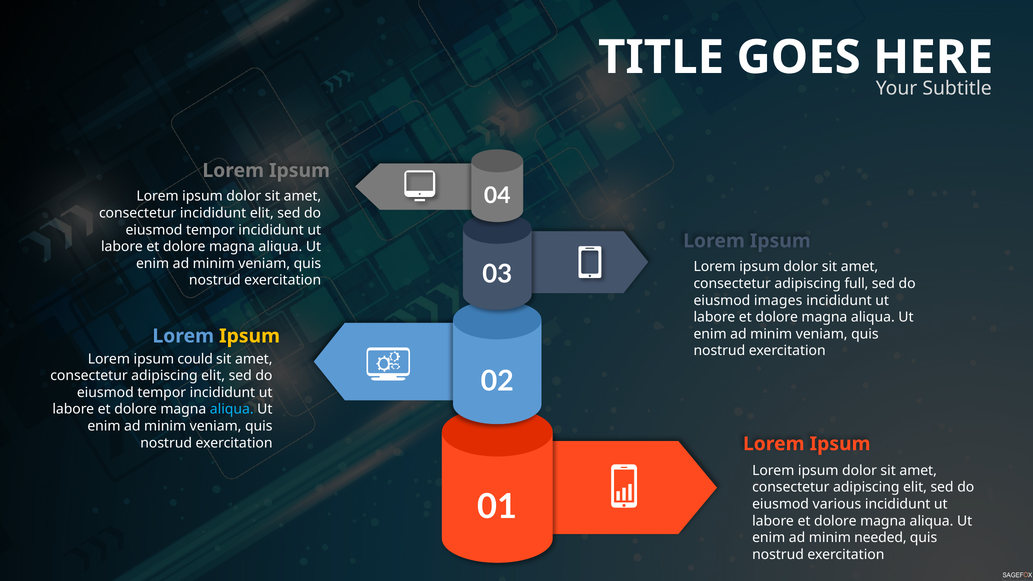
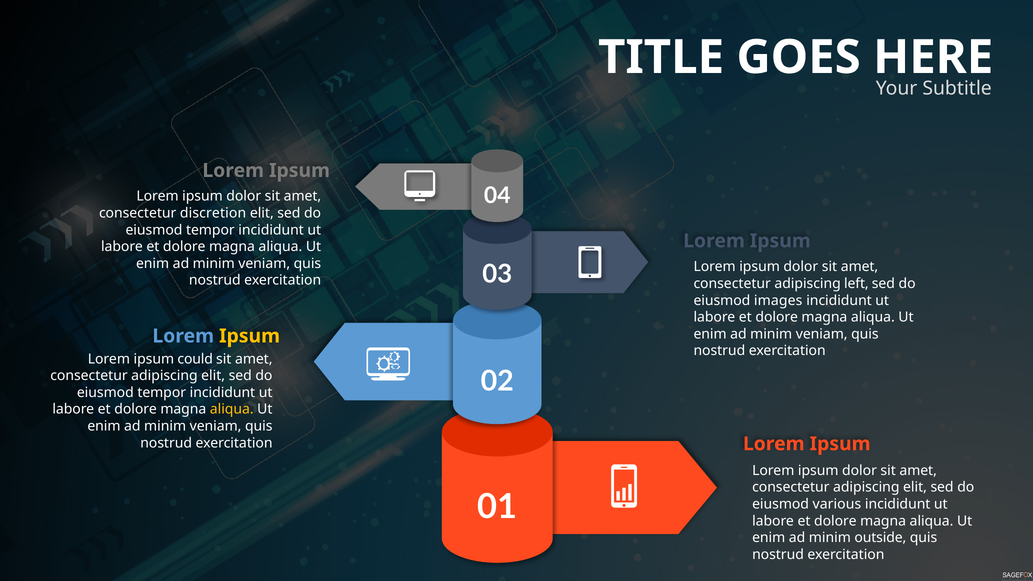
consectetur incididunt: incididunt -> discretion (213, 213)
full: full -> left (856, 284)
aliqua colour: light blue -> yellow (232, 409)
needed: needed -> outside (880, 538)
